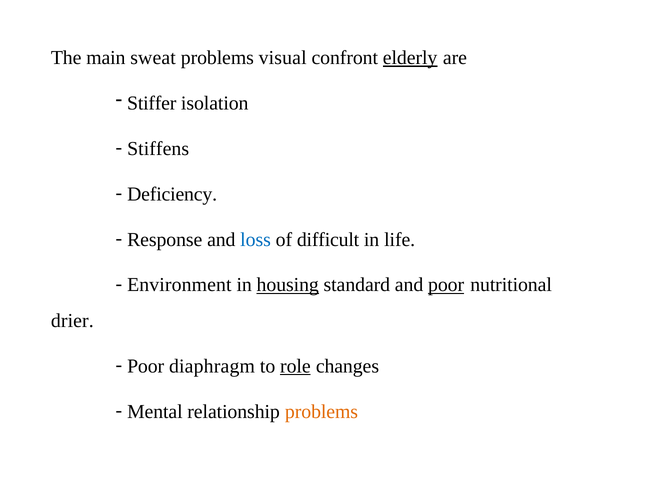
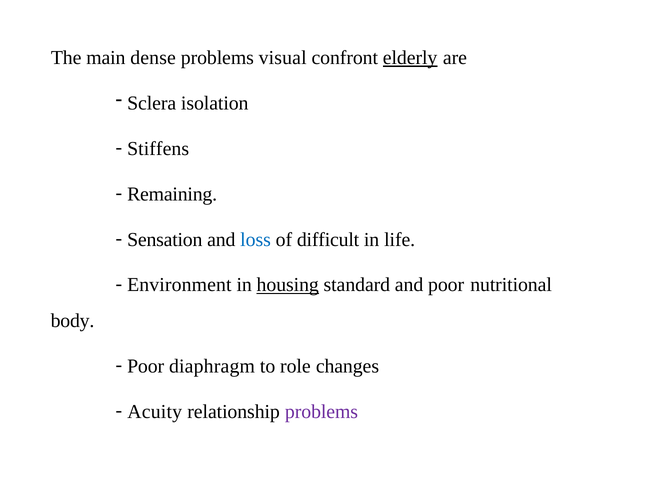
sweat: sweat -> dense (153, 58)
Stiffer: Stiffer -> Sclera (152, 103)
Deficiency: Deficiency -> Remaining (172, 194)
Response: Response -> Sensation (165, 240)
poor underline: present -> none (446, 285)
drier: drier -> body (72, 321)
role underline: present -> none (295, 366)
Mental: Mental -> Acuity (155, 412)
problems colour: orange -> purple (322, 412)
